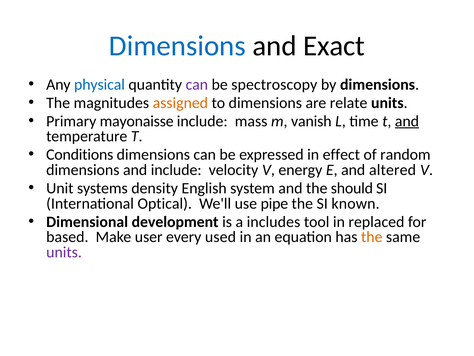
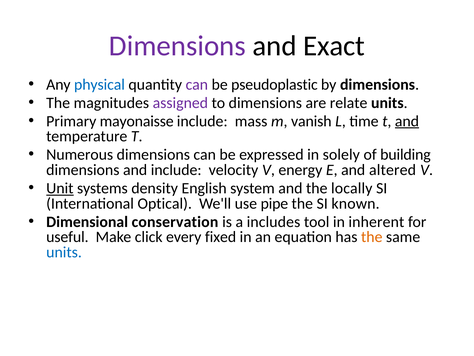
Dimensions colour: blue -> purple (177, 46)
spectroscopy: spectroscopy -> pseudoplastic (274, 84)
assigned colour: orange -> purple (180, 103)
Conditions: Conditions -> Numerous (80, 154)
effect: effect -> solely (341, 154)
random: random -> building (405, 154)
Unit underline: none -> present (60, 188)
should: should -> locally (352, 188)
development: development -> conservation (175, 221)
replaced: replaced -> inherent (376, 221)
based: based -> useful (67, 237)
user: user -> click (149, 237)
used: used -> fixed (221, 237)
units colour: purple -> blue (64, 252)
